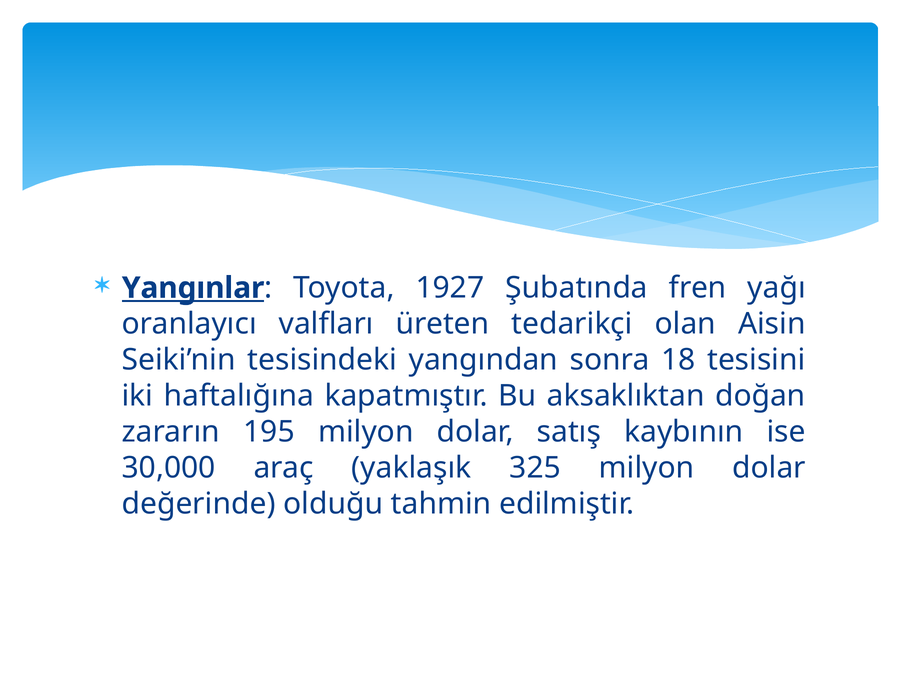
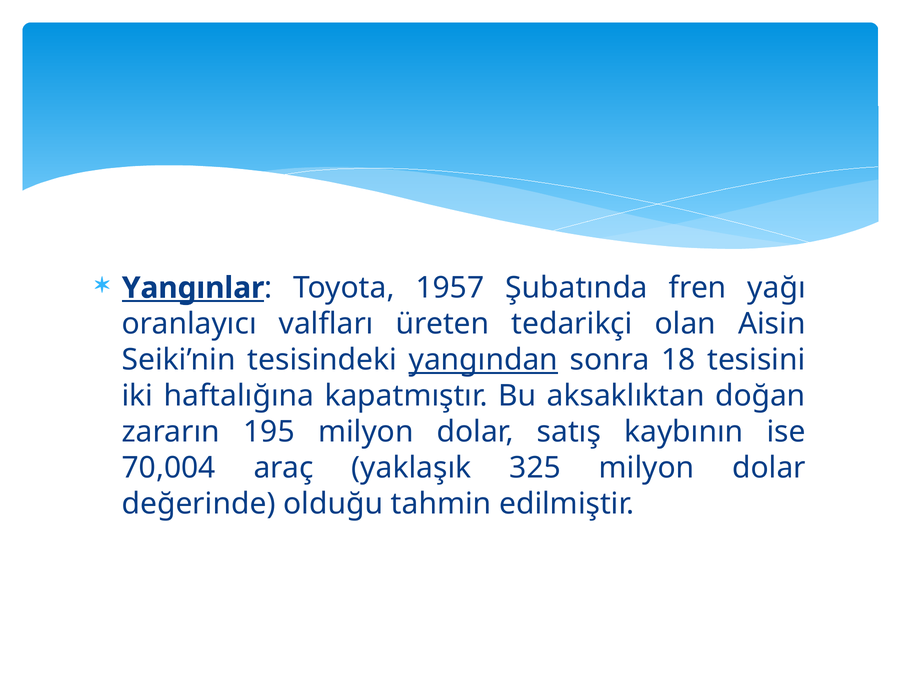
1927: 1927 -> 1957 (450, 288)
yangından underline: none -> present (483, 360)
30,000: 30,000 -> 70,004 (169, 468)
